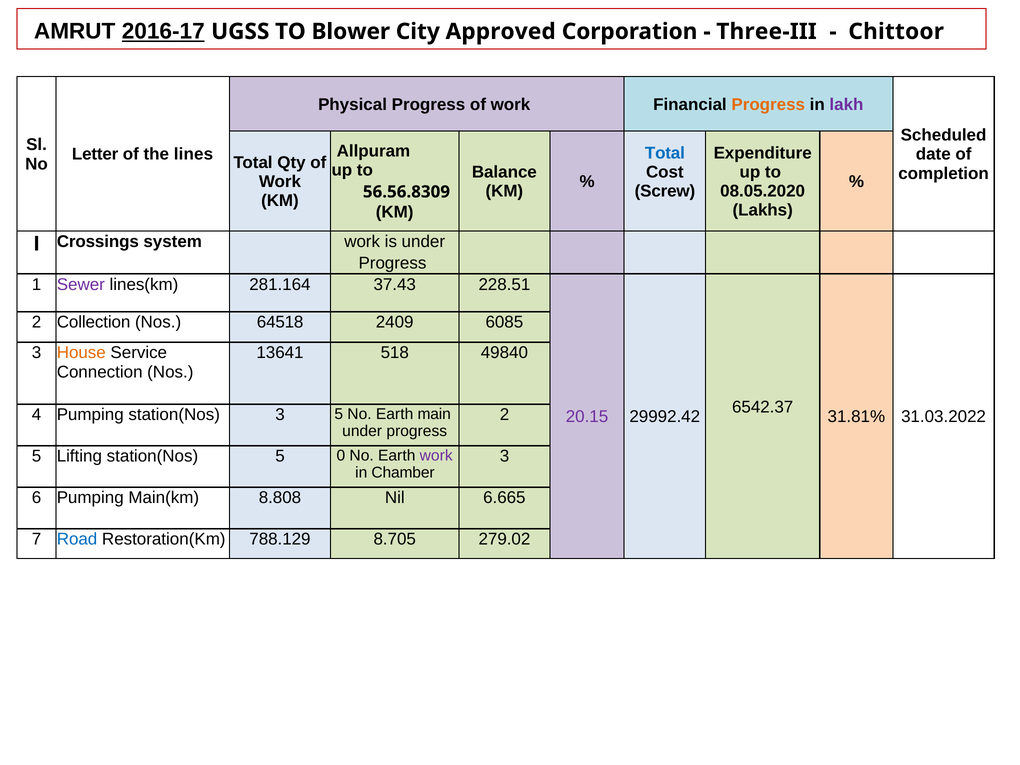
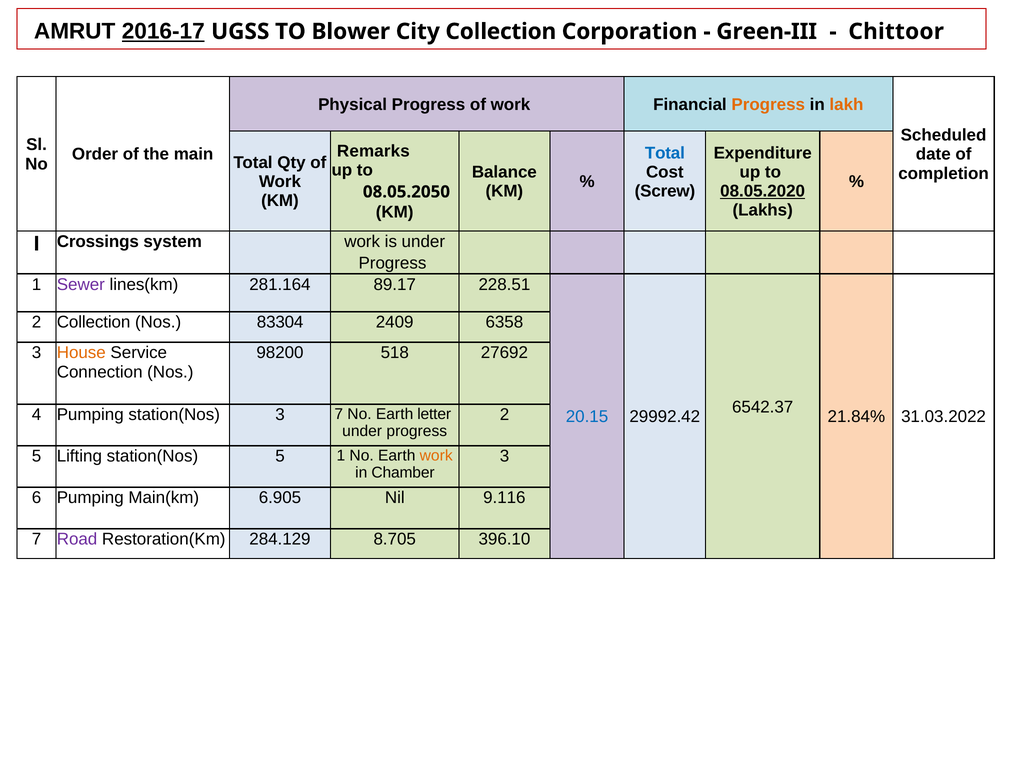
City Approved: Approved -> Collection (501, 32)
Three-III: Three-III -> Green-III (767, 32)
lakh colour: purple -> orange (846, 104)
Allpuram: Allpuram -> Remarks (373, 151)
Letter: Letter -> Order (95, 154)
lines: lines -> main (194, 154)
08.05.2020 underline: none -> present (763, 191)
56.56.8309: 56.56.8309 -> 08.05.2050 (406, 192)
37.43: 37.43 -> 89.17 (395, 284)
64518: 64518 -> 83304 (280, 322)
6085: 6085 -> 6358 (504, 322)
13641: 13641 -> 98200 (280, 353)
49840: 49840 -> 27692 (504, 353)
3 5: 5 -> 7 (339, 414)
main: main -> letter (434, 414)
20.15 colour: purple -> blue (587, 417)
31.81%: 31.81% -> 21.84% (856, 417)
5 0: 0 -> 1 (341, 455)
work colour: purple -> orange (436, 455)
8.808: 8.808 -> 6.905 (280, 498)
6.665: 6.665 -> 9.116 (504, 498)
Road colour: blue -> purple (77, 539)
788.129: 788.129 -> 284.129 (280, 539)
279.02: 279.02 -> 396.10 (504, 539)
